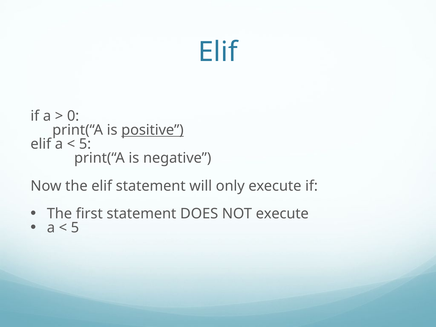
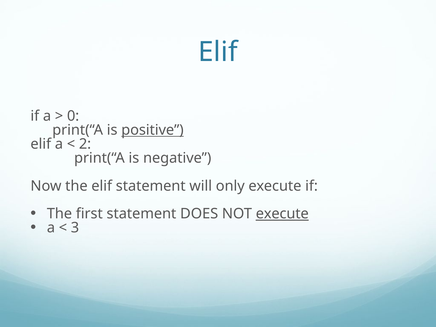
5: 5 -> 2 (85, 144)
execute underline: none -> present (282, 214)
5: 5 -> 3 (75, 228)
